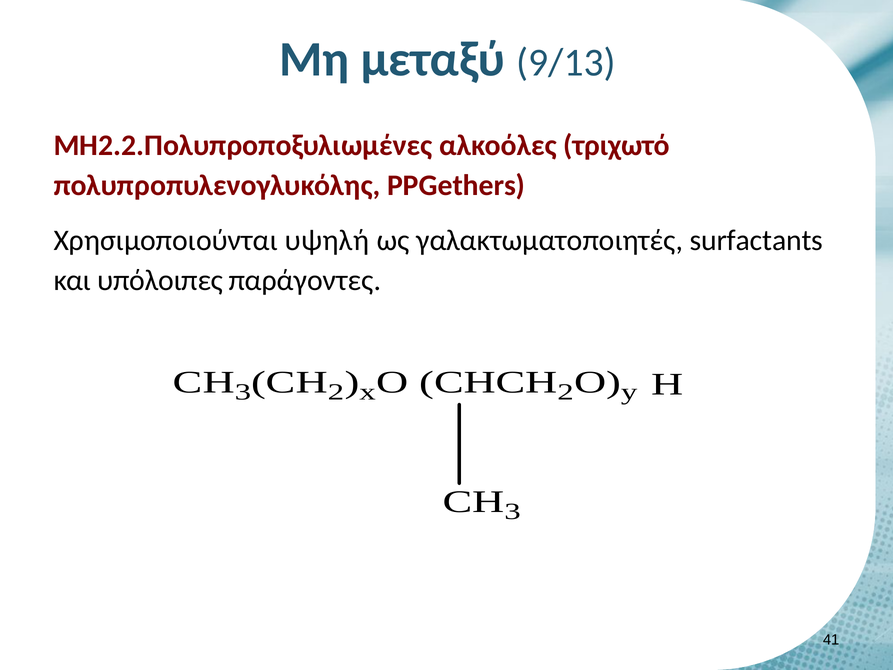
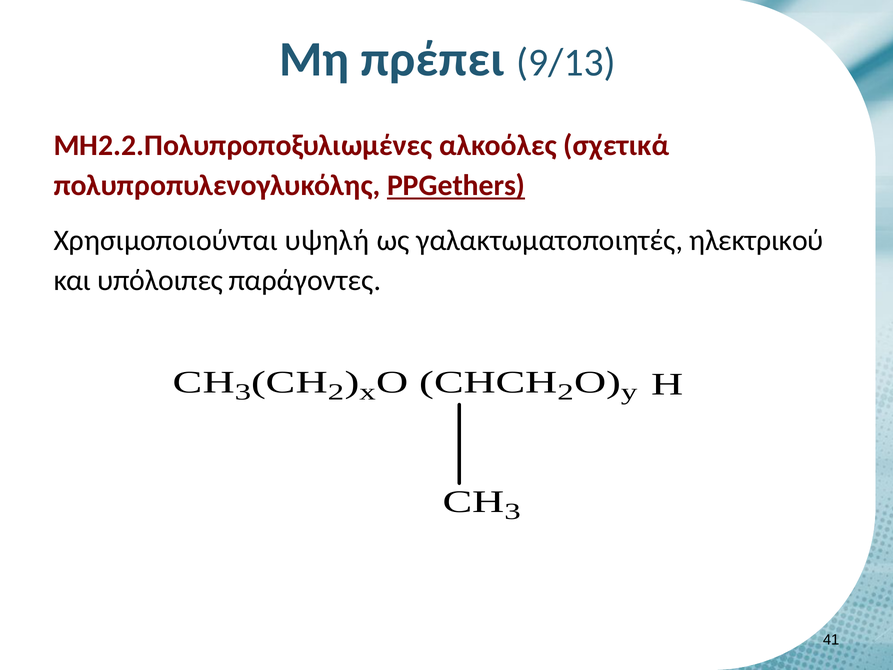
μεταξύ: μεταξύ -> πρέπει (433, 59)
τριχωτό: τριχωτό -> σχετικά (617, 146)
PPGethers underline: none -> present (456, 186)
surfactants: surfactants -> ηλεκτρικού (756, 240)
